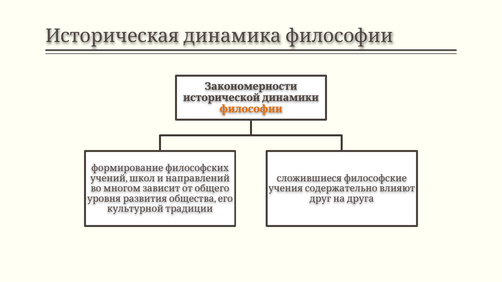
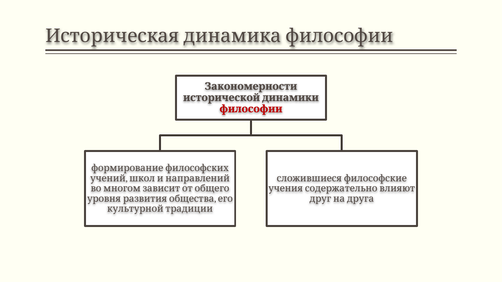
философии colour: orange -> red (251, 109)
